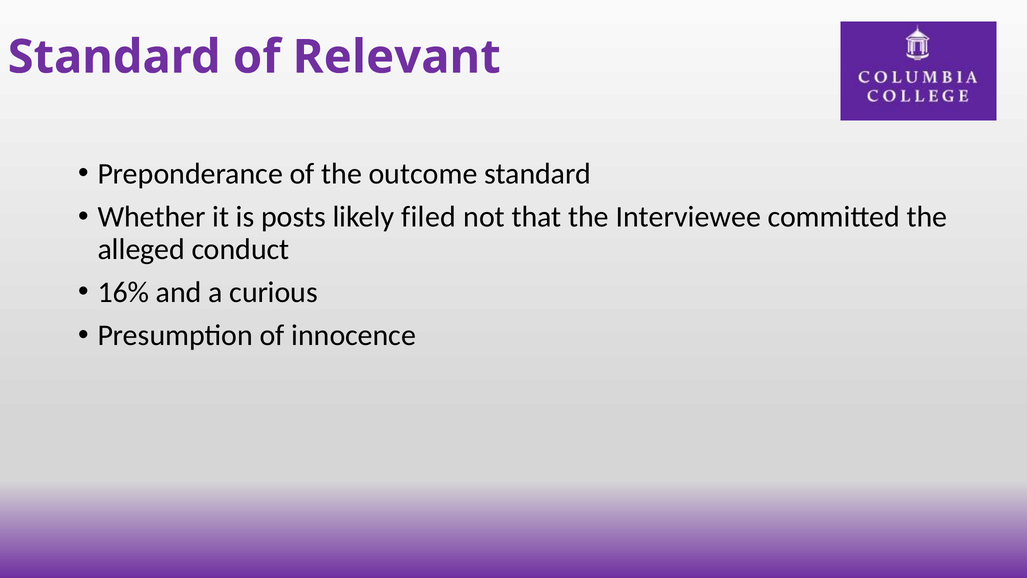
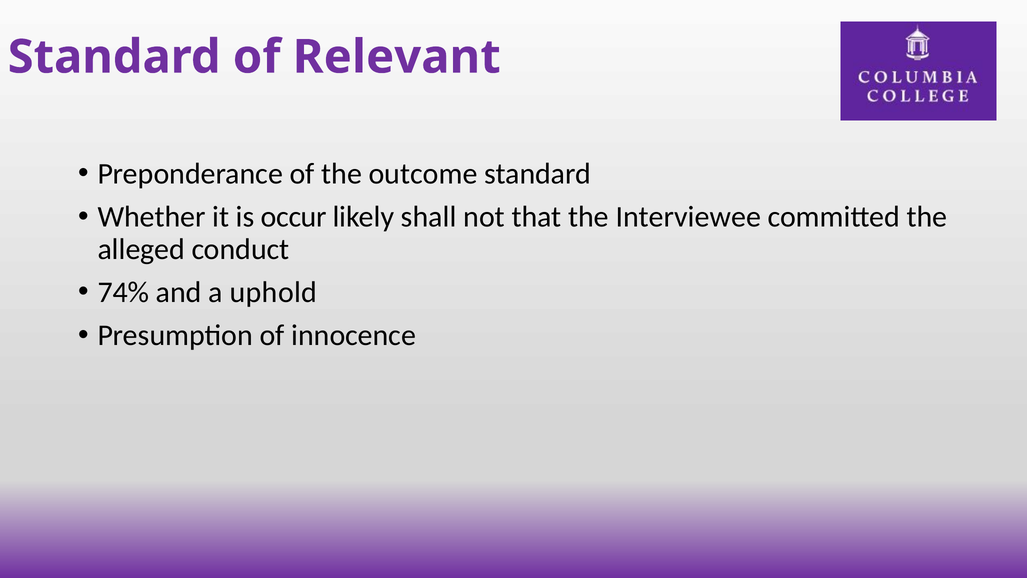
posts: posts -> occur (294, 217)
filed: filed -> shall (429, 217)
16%: 16% -> 74% (123, 292)
curious: curious -> uphold (273, 292)
